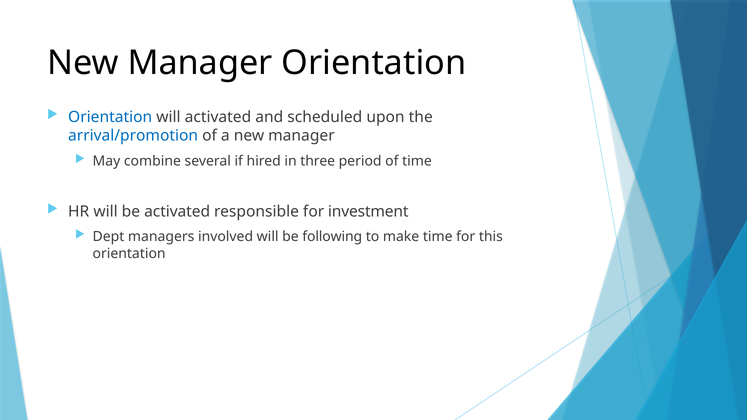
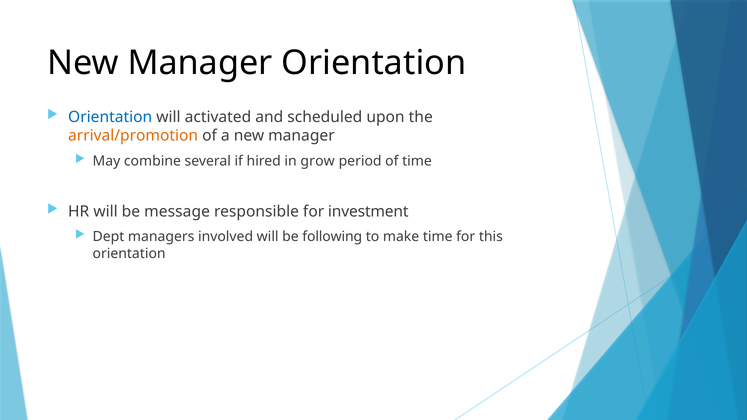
arrival/promotion colour: blue -> orange (133, 136)
three: three -> grow (318, 161)
be activated: activated -> message (177, 211)
